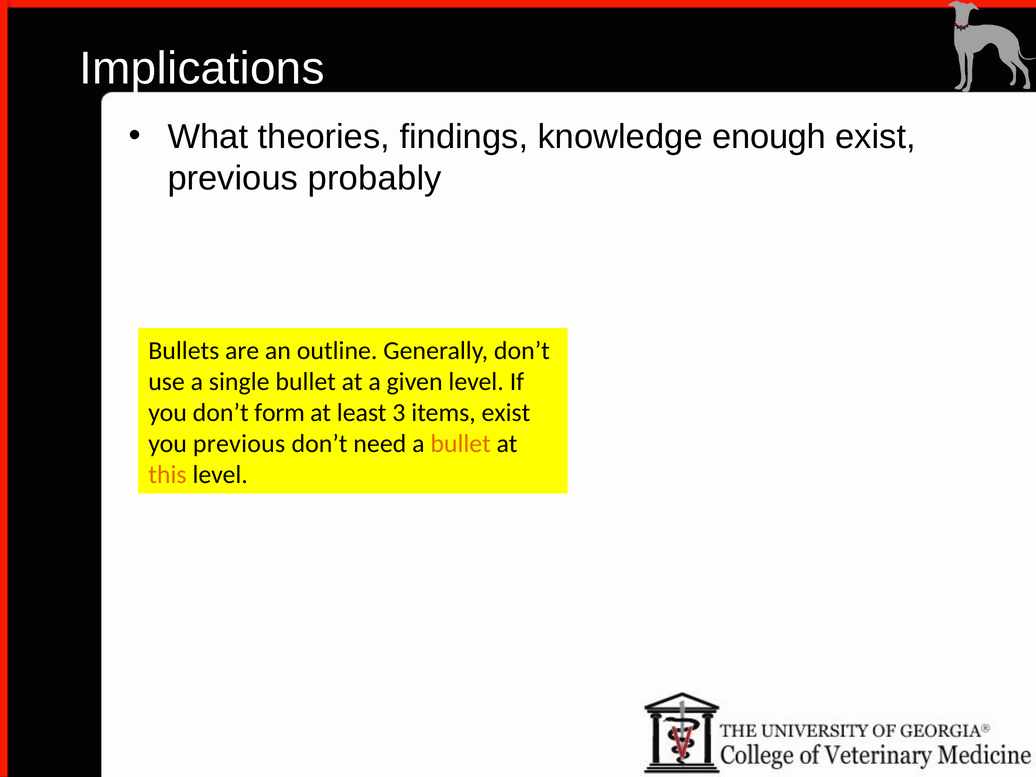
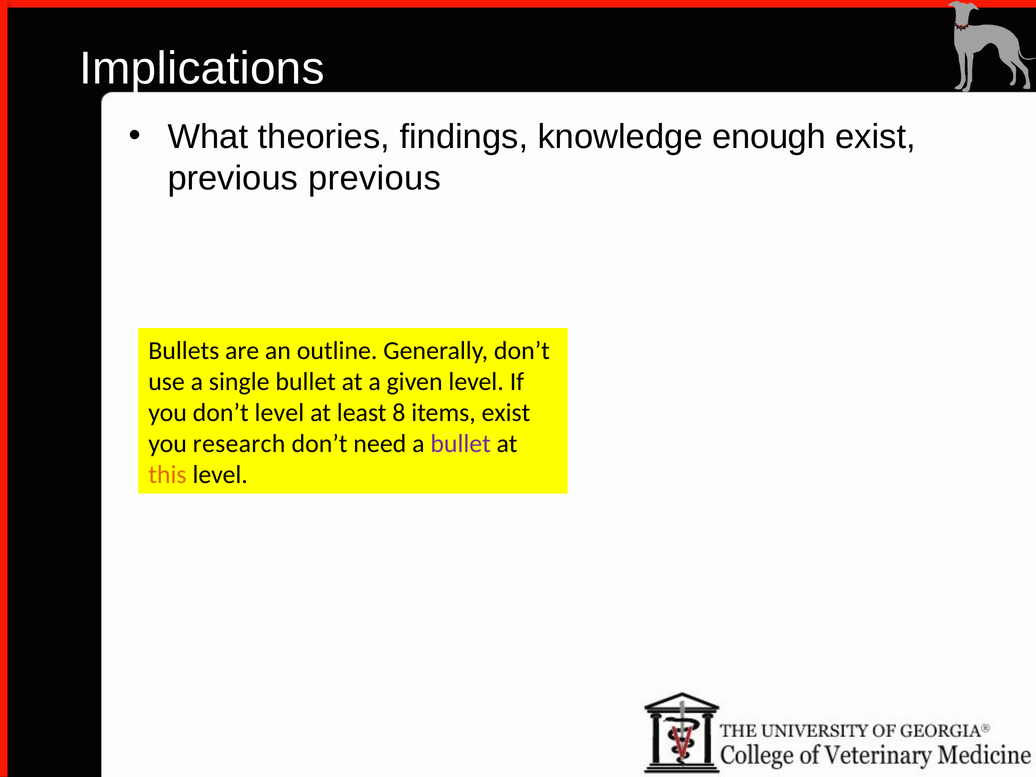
previous probably: probably -> previous (375, 178)
don’t form: form -> level (279, 413)
3: 3 -> 8 (399, 413)
you previous: previous -> research (239, 444)
bullet colour: orange -> purple (461, 444)
